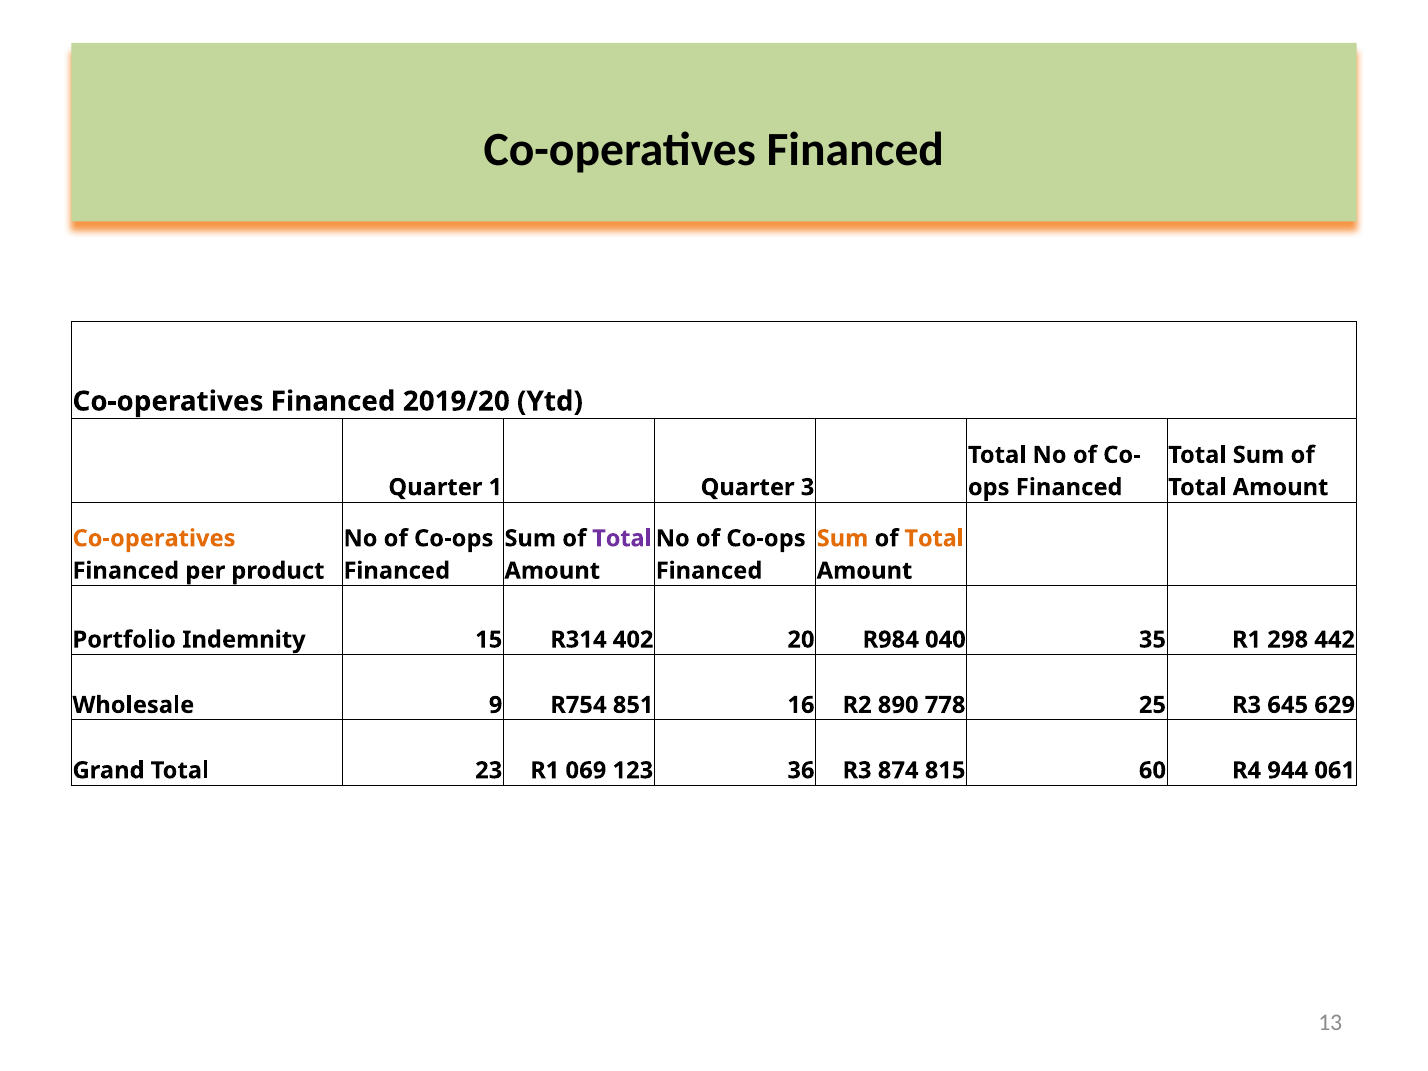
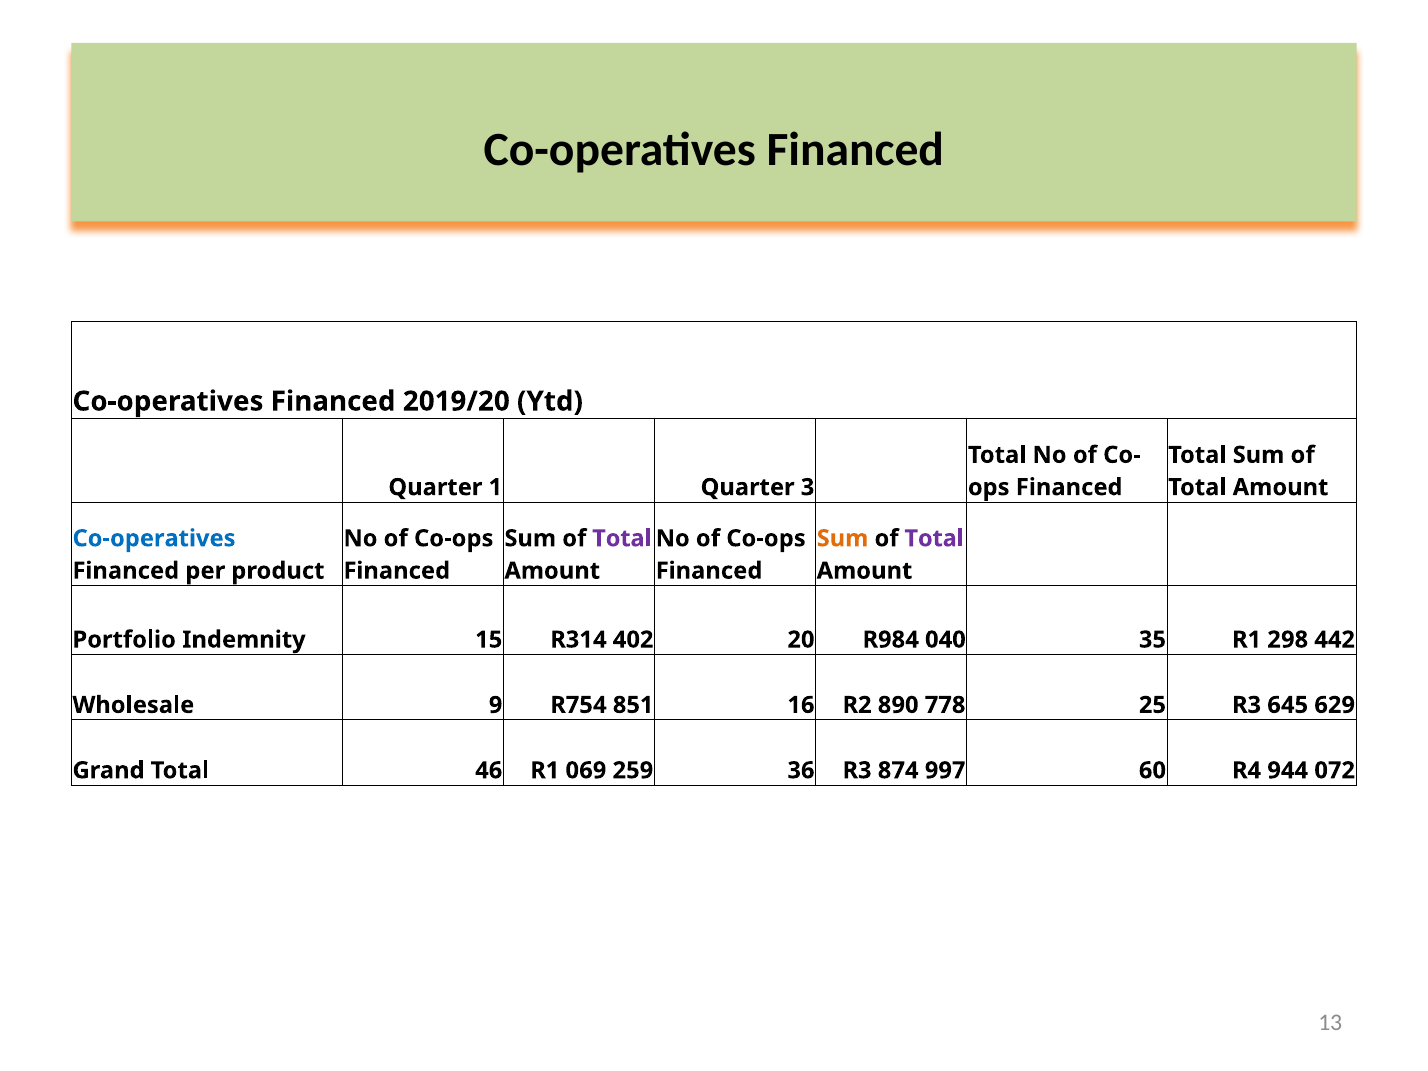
Co-operatives colour: orange -> blue (154, 538)
Total colour: orange -> purple (934, 538)
23: 23 -> 46 (489, 770)
123: 123 -> 259 (633, 770)
815: 815 -> 997 (945, 770)
061: 061 -> 072 (1335, 770)
